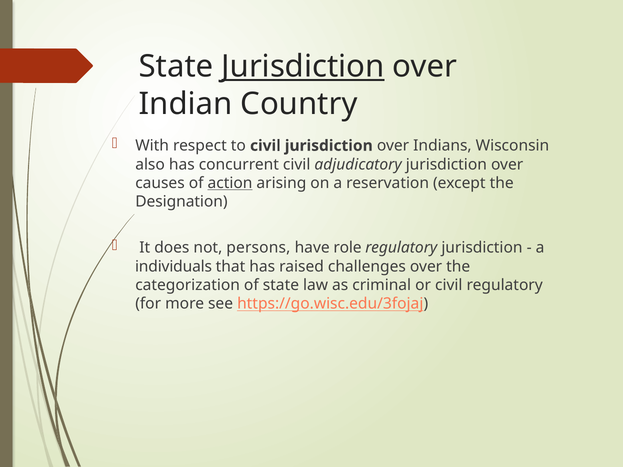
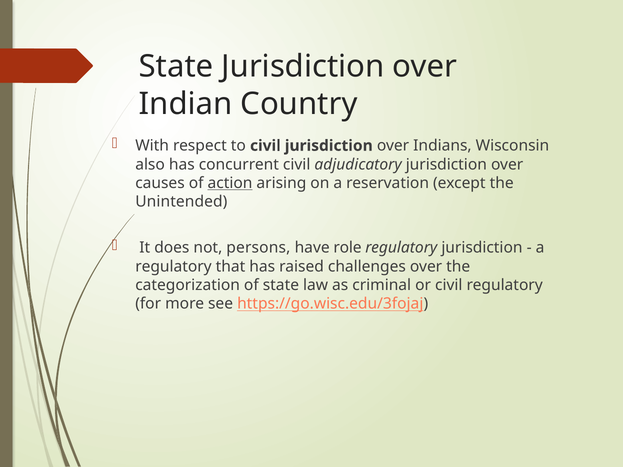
Jurisdiction underline: present -> none (303, 67)
Designation: Designation -> Unintended (181, 202)
individuals: individuals -> regulatory (173, 267)
